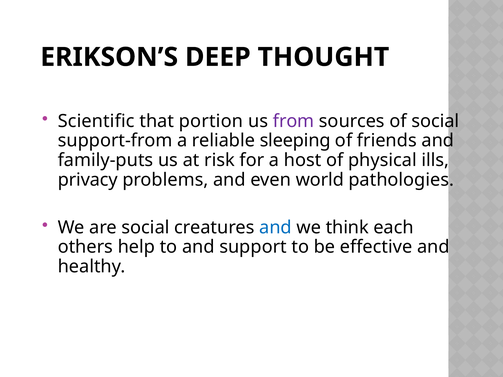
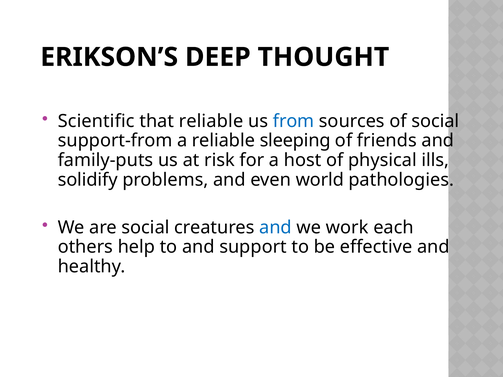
that portion: portion -> reliable (211, 121)
from colour: purple -> blue (294, 121)
privacy: privacy -> solidify (88, 180)
think: think -> work (347, 228)
